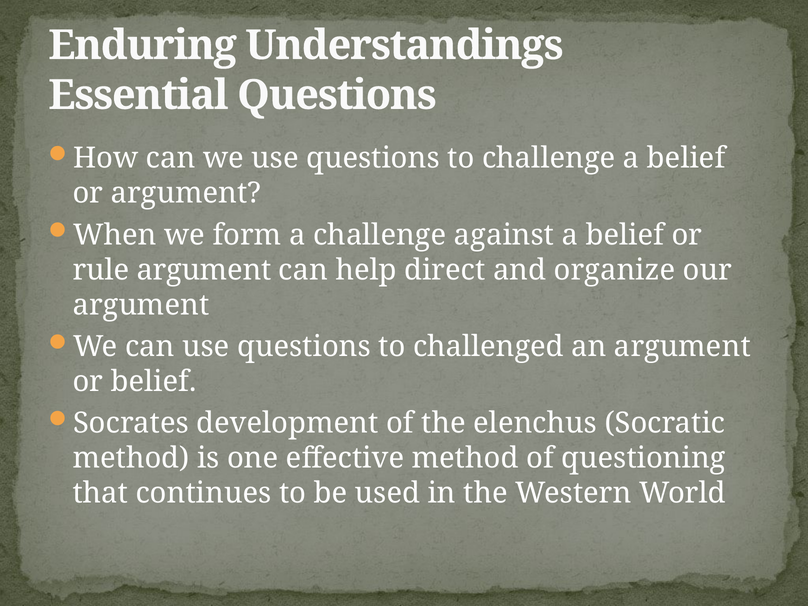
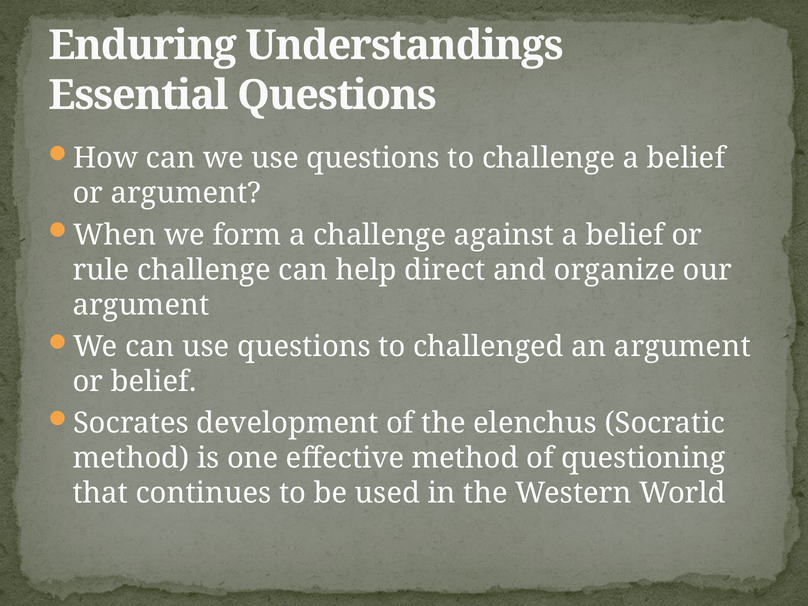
rule argument: argument -> challenge (204, 270)
